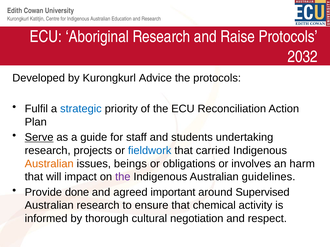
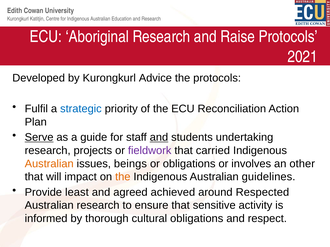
2032: 2032 -> 2021 (303, 57)
and underline: none -> present (159, 138)
fieldwork colour: blue -> purple (150, 151)
harm: harm -> other (302, 164)
the colour: purple -> orange (123, 177)
done: done -> least (77, 193)
important: important -> achieved (173, 193)
Supervised: Supervised -> Respected (262, 193)
chemical: chemical -> sensitive (214, 206)
cultural negotiation: negotiation -> obligations (197, 219)
